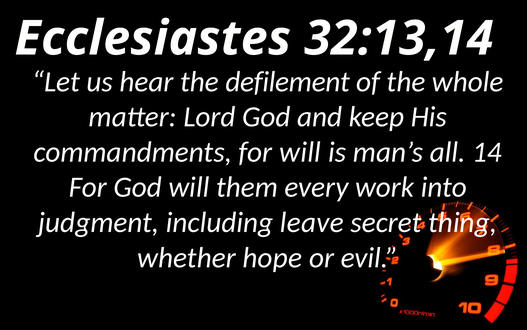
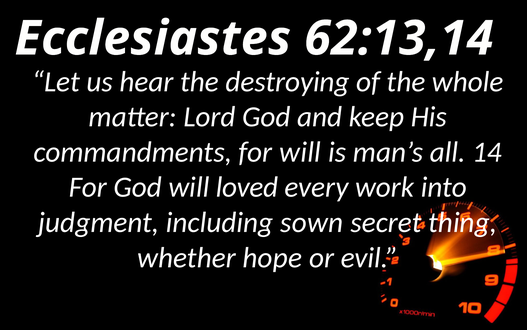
32:13,14: 32:13,14 -> 62:13,14 (399, 38)
defilement: defilement -> destroying (288, 82)
them: them -> loved (247, 187)
leave: leave -> sown (312, 222)
